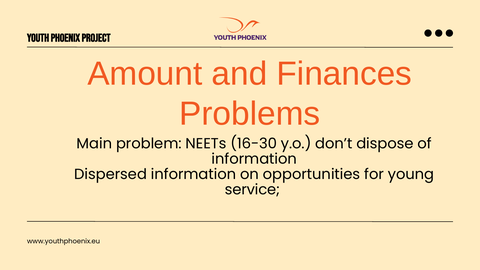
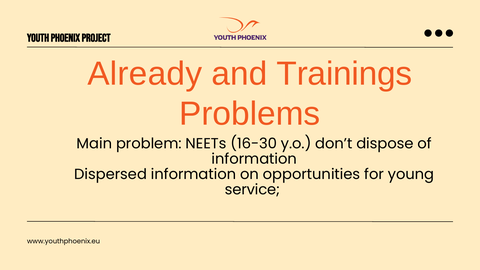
Amount: Amount -> Already (145, 74)
Finances: Finances -> Trainings (344, 74)
